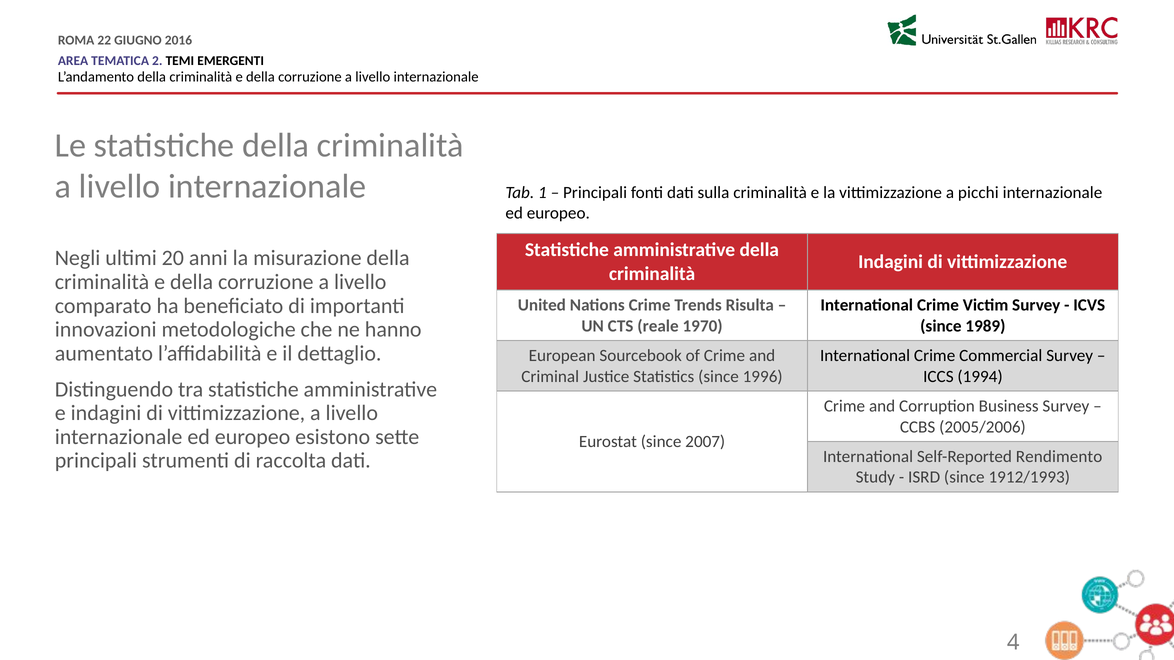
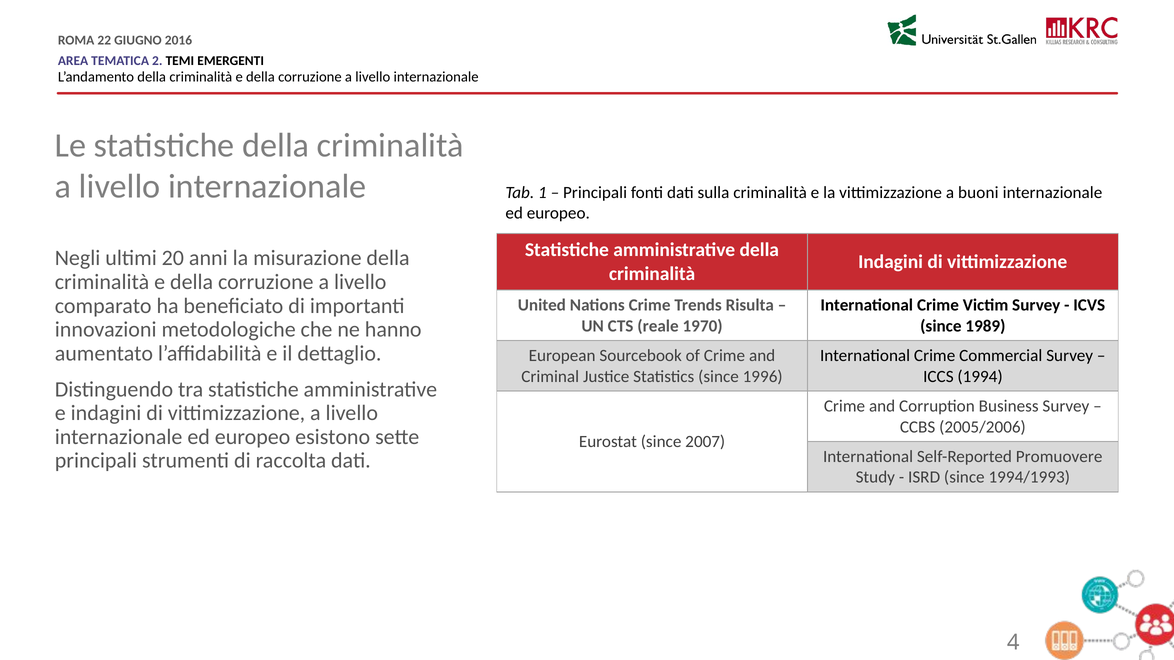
picchi: picchi -> buoni (978, 193)
Rendimento: Rendimento -> Promuovere (1059, 457)
1912/1993: 1912/1993 -> 1994/1993 (1029, 478)
